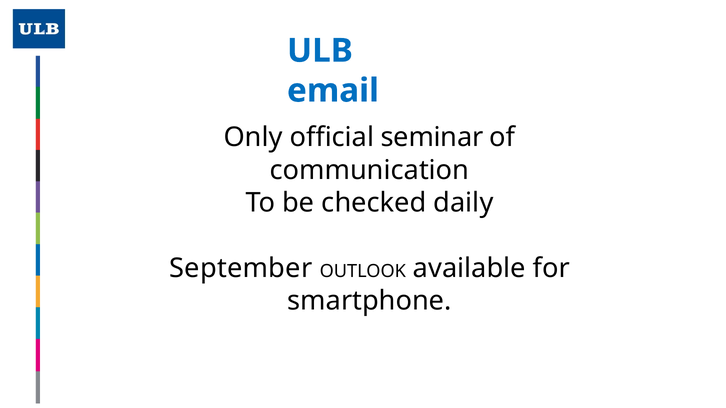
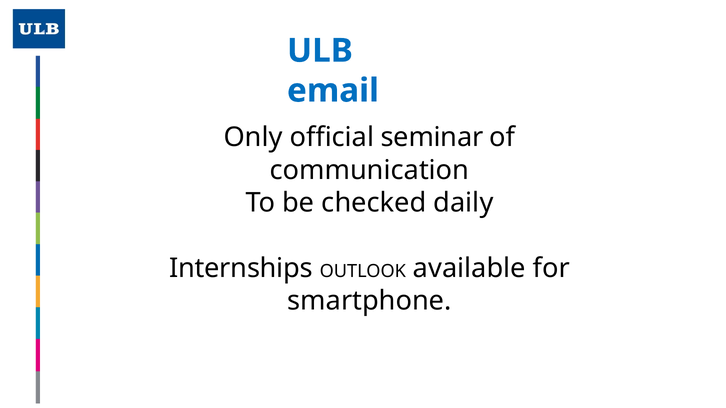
September: September -> Internships (241, 268)
